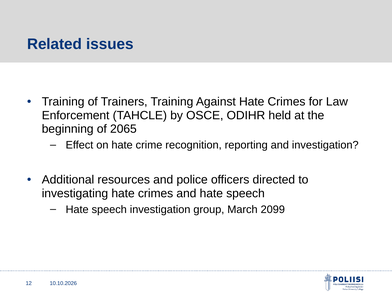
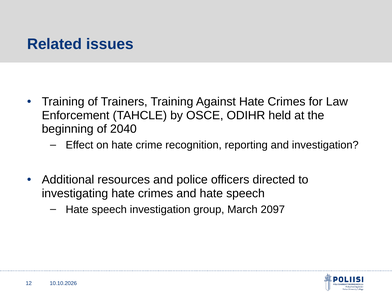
2065: 2065 -> 2040 (123, 129)
2099: 2099 -> 2097 (273, 209)
